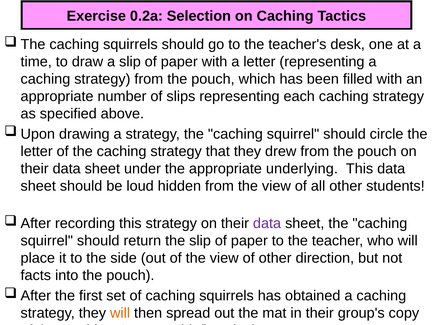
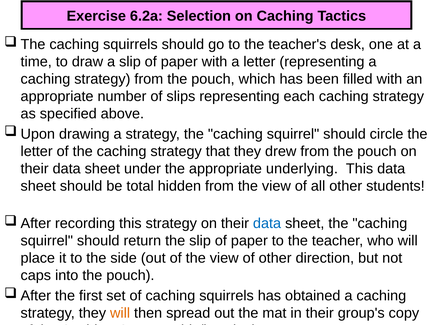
0.2a: 0.2a -> 6.2a (146, 16)
loud: loud -> total (140, 186)
data colour: purple -> blue (267, 223)
facts: facts -> caps (36, 275)
